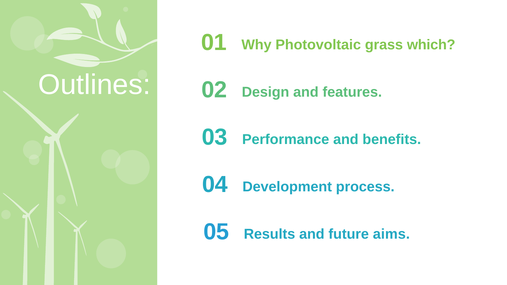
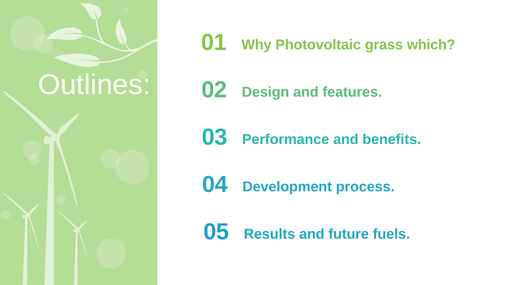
aims: aims -> fuels (391, 234)
